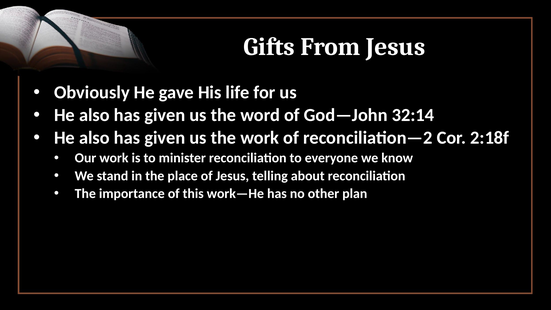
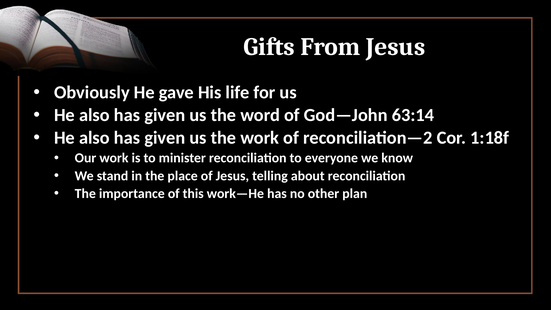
32:14: 32:14 -> 63:14 (413, 115)
2:18f: 2:18f -> 1:18f (490, 138)
